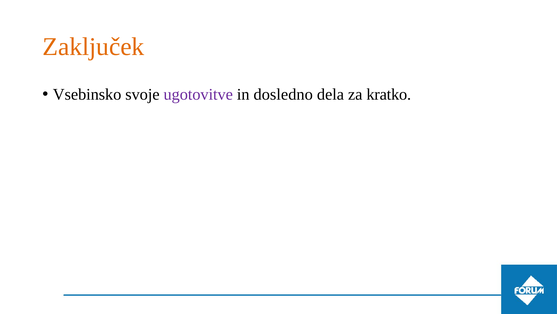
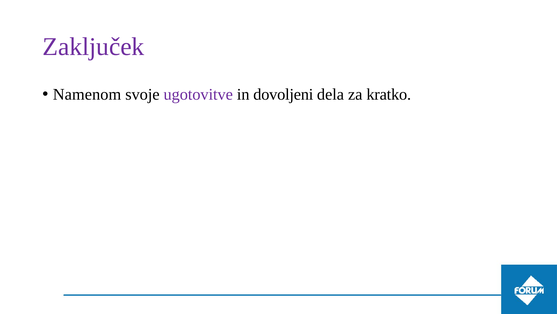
Zaključek colour: orange -> purple (93, 47)
Vsebinsko: Vsebinsko -> Namenom (87, 94)
dosledno: dosledno -> dovoljeni (283, 94)
